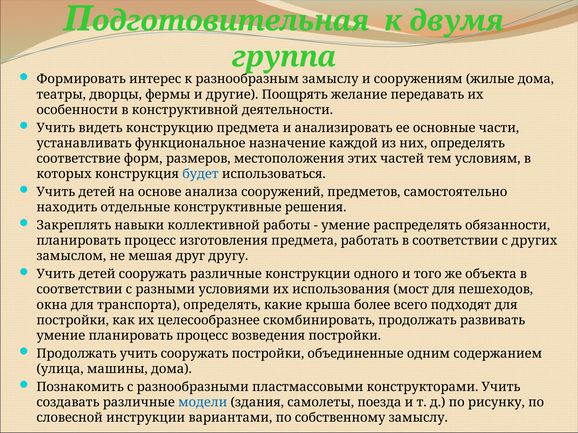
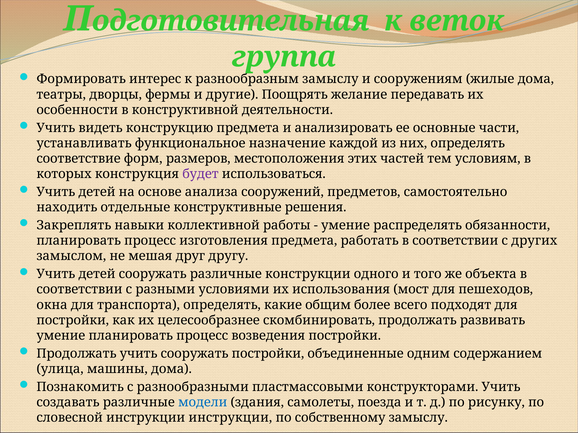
двумя: двумя -> веток (457, 21)
будет colour: blue -> purple (200, 174)
крыша: крыша -> общим (328, 305)
инструкции вариантами: вариантами -> инструкции (230, 418)
